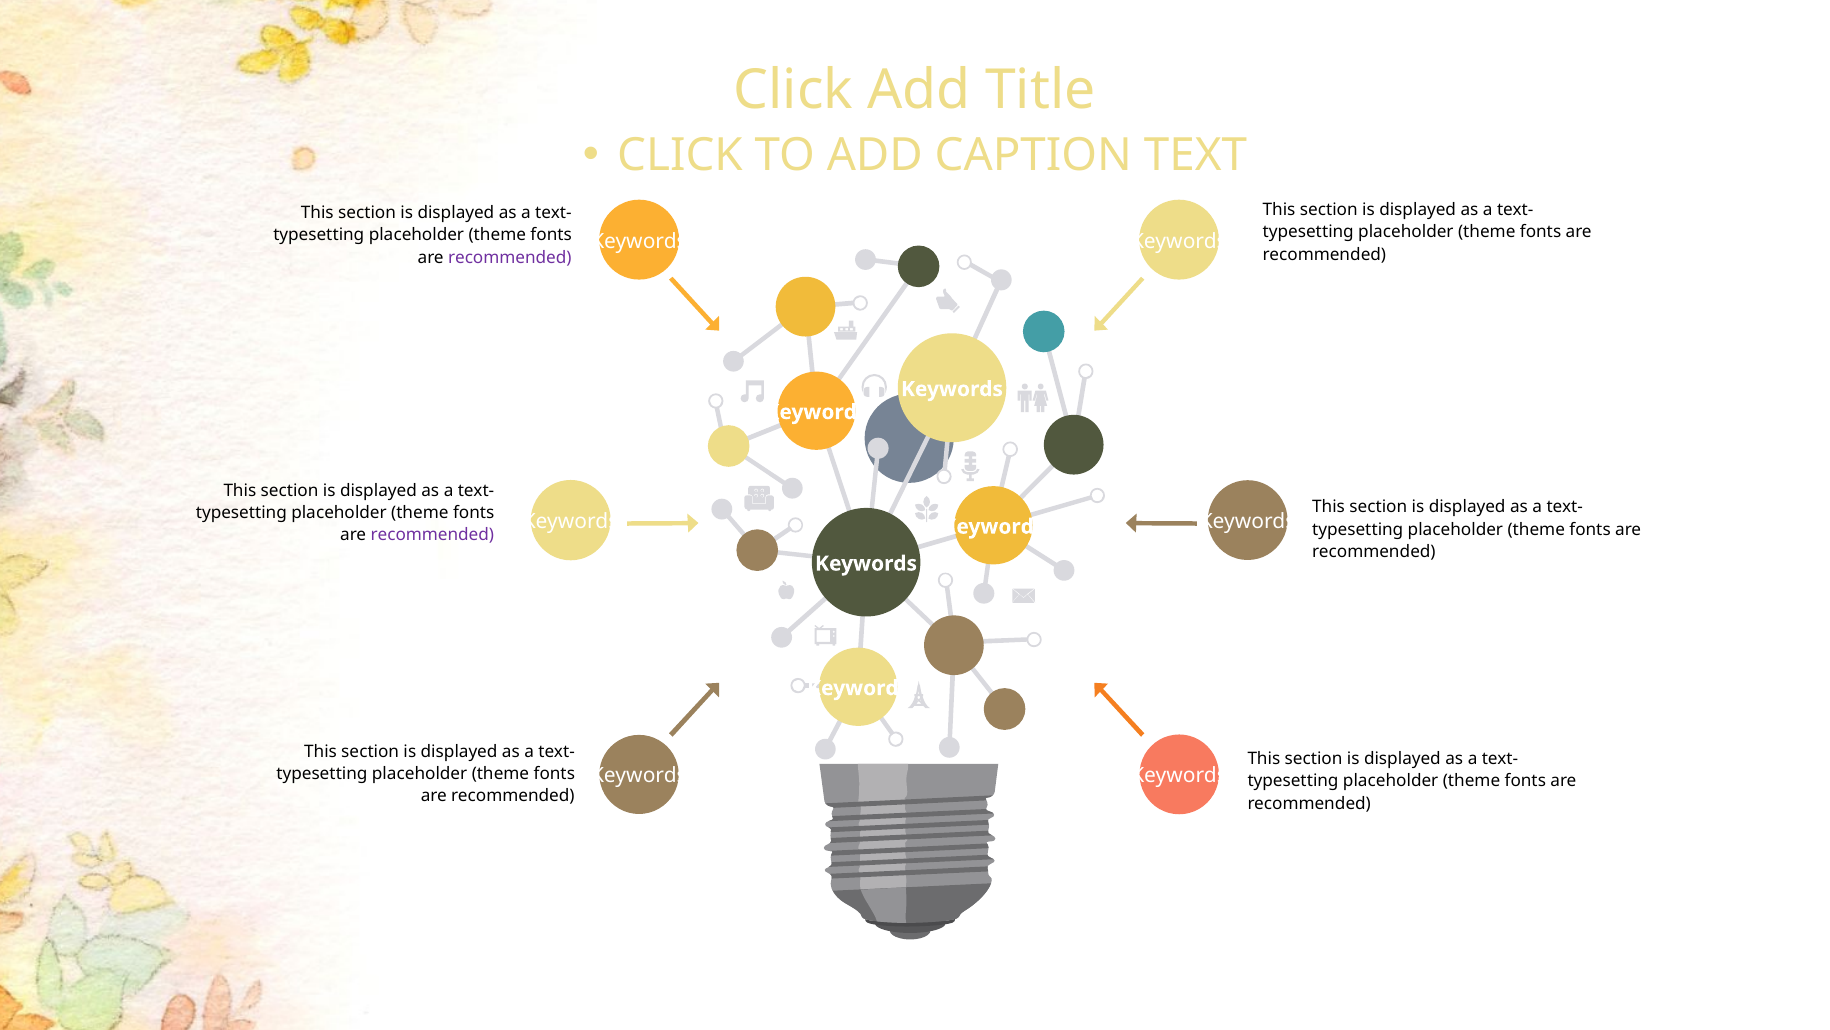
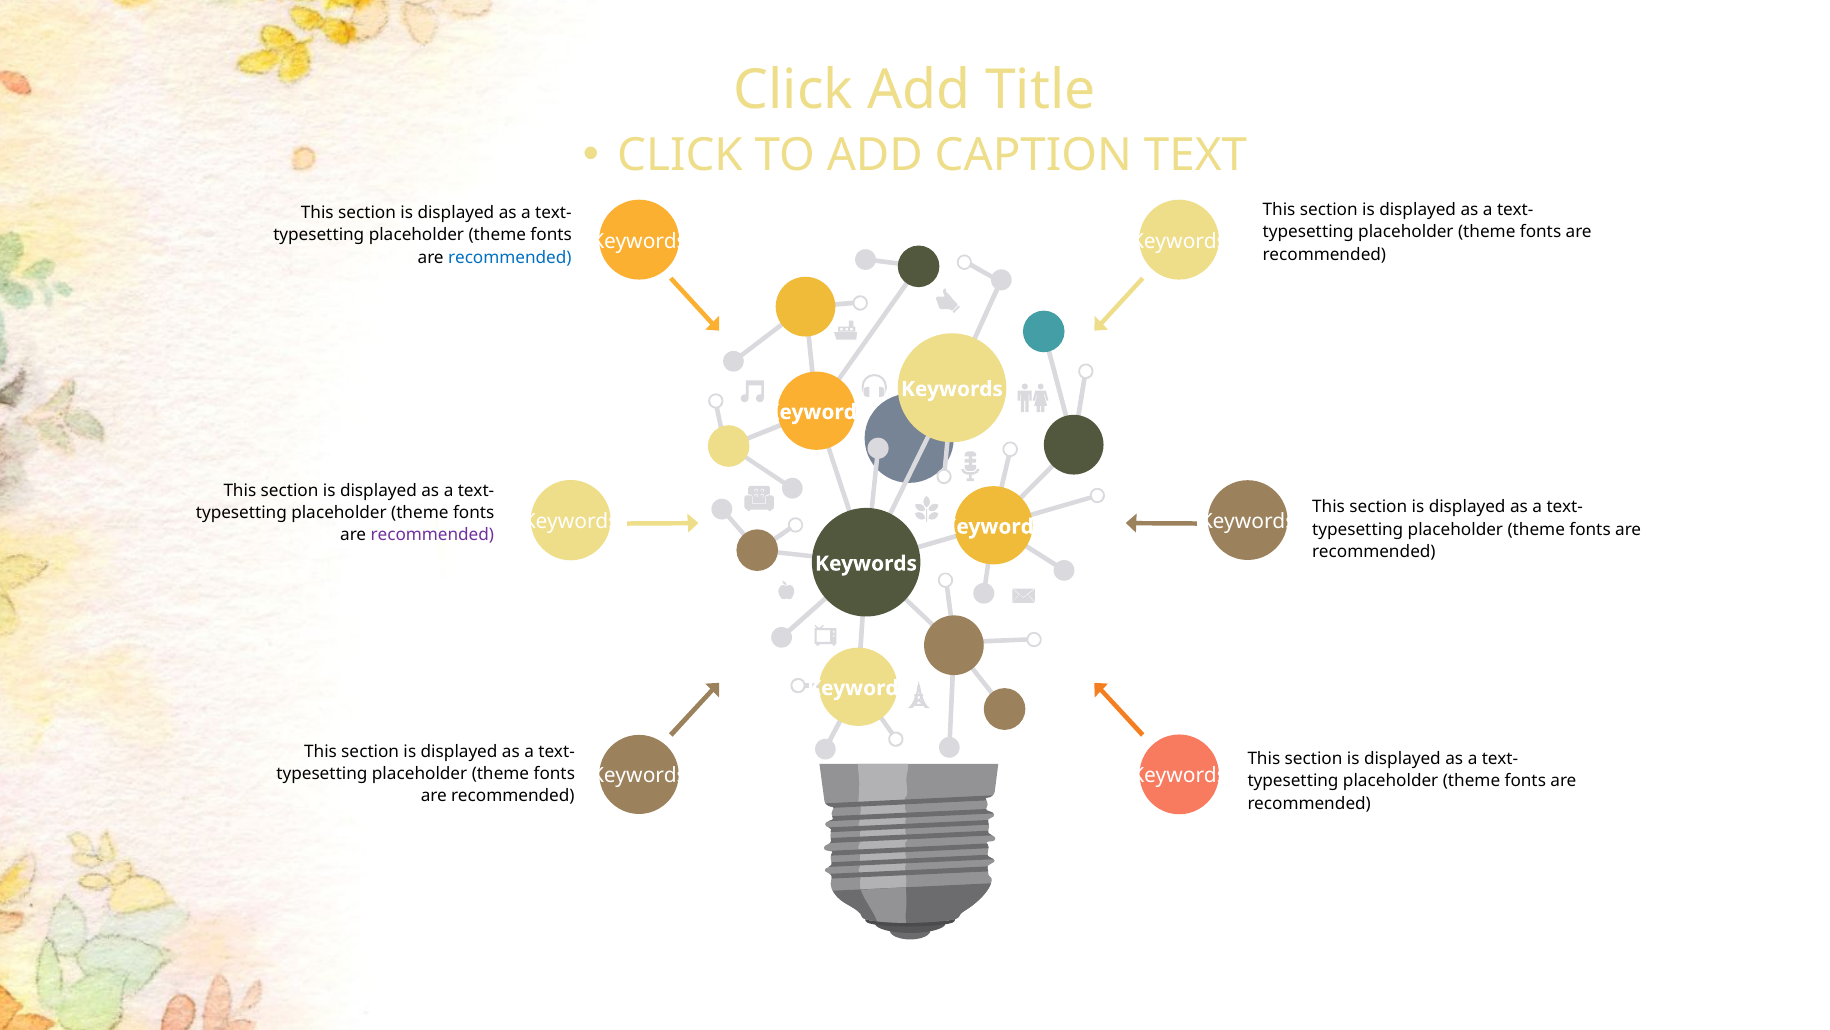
recommended colour: purple -> blue (510, 257)
